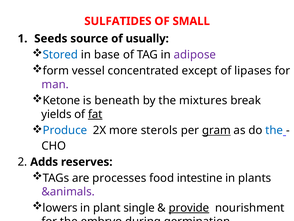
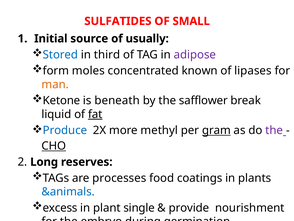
Seeds: Seeds -> Initial (51, 39)
base: base -> third (107, 55)
vessel: vessel -> moles (88, 71)
except: except -> known (200, 71)
man colour: purple -> orange (55, 84)
mixtures: mixtures -> safflower (203, 100)
yields: yields -> liquid (56, 114)
sterols: sterols -> methyl (159, 130)
the colour: blue -> purple (274, 130)
CHO underline: none -> present (54, 146)
Adds: Adds -> Long (44, 162)
intestine: intestine -> coatings (200, 178)
&animals colour: purple -> blue (68, 191)
lowers: lowers -> excess (60, 207)
provide underline: present -> none (189, 207)
